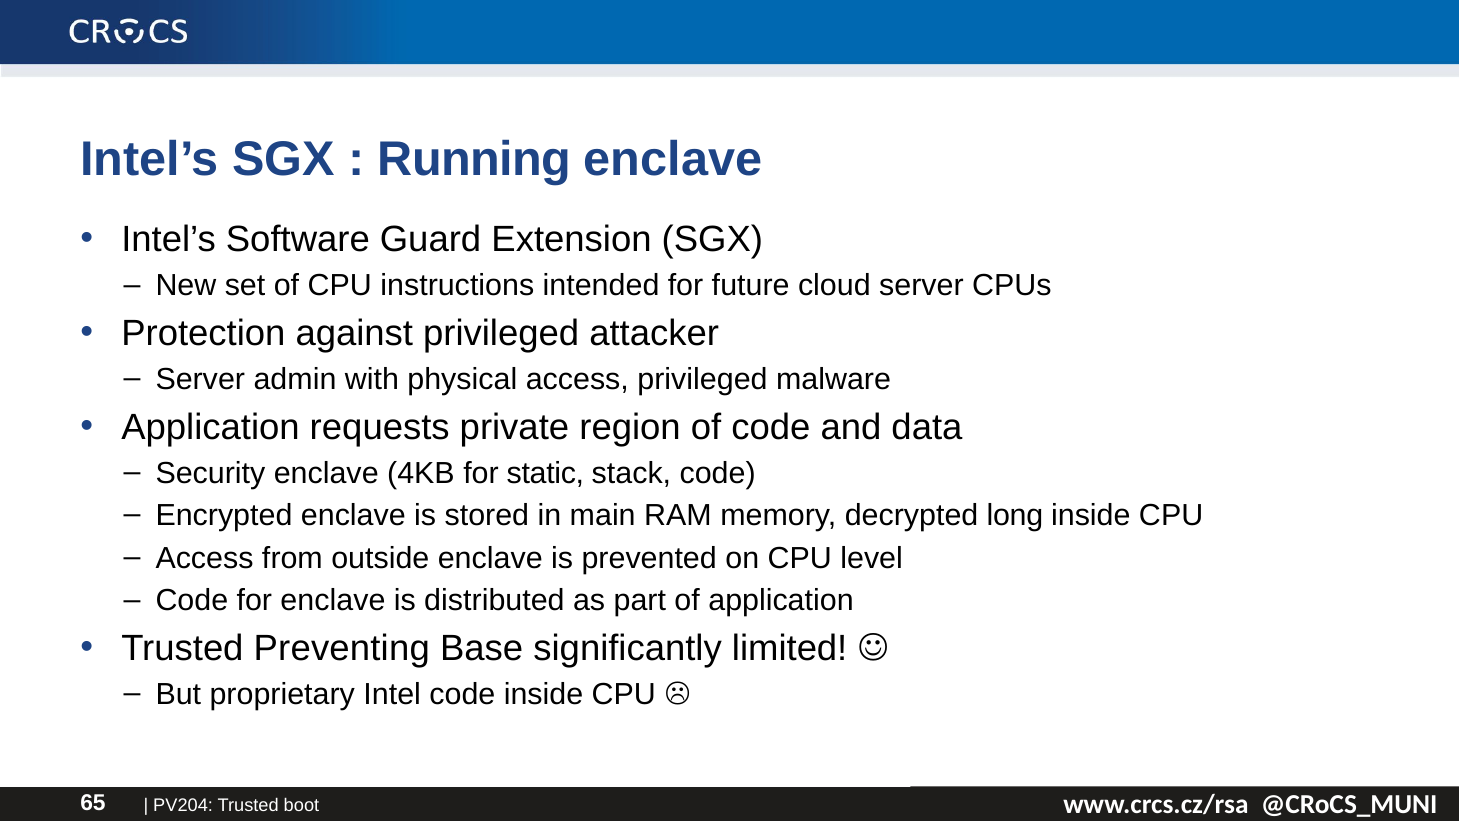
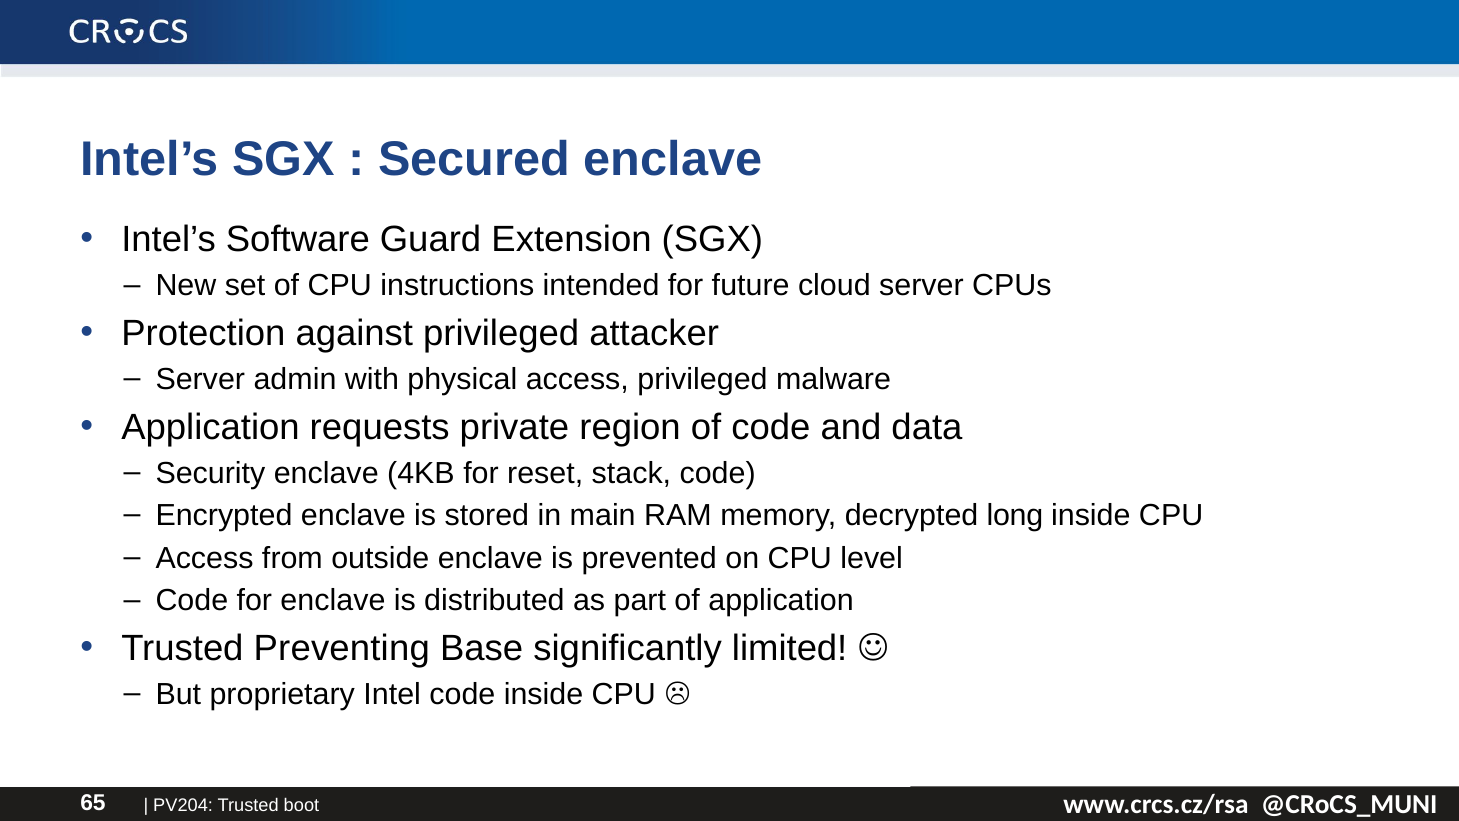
Running: Running -> Secured (474, 160)
static: static -> reset (545, 473)
